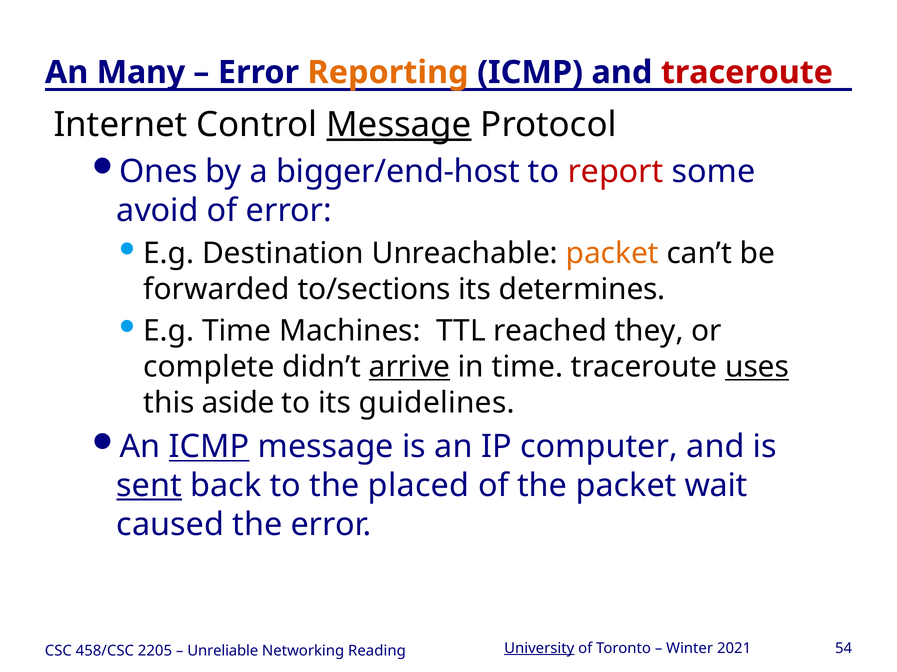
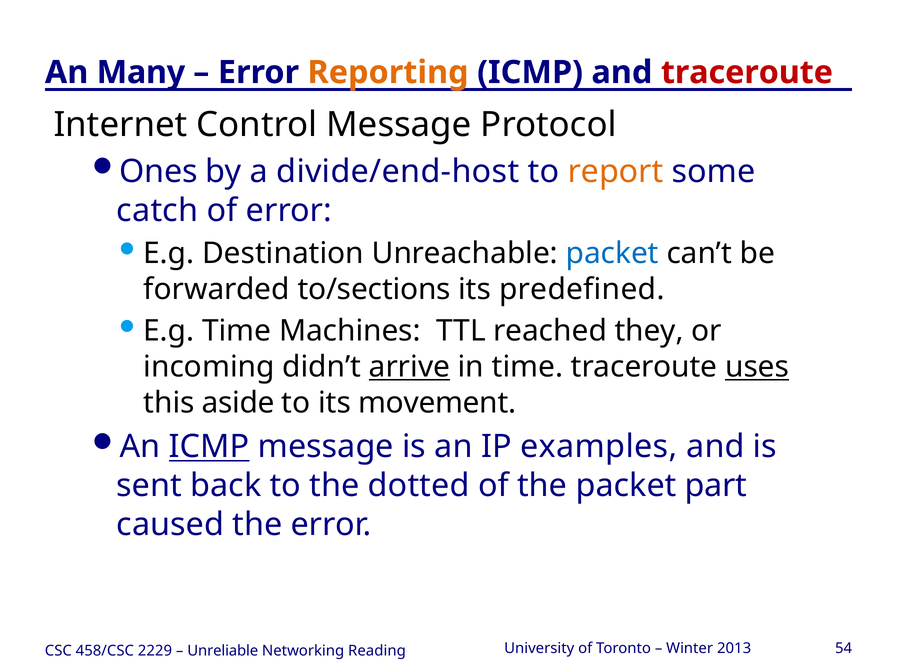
Message underline: present -> none (399, 125)
bigger/end-host: bigger/end-host -> divide/end-host (398, 172)
report colour: red -> orange (616, 172)
avoid: avoid -> catch (157, 211)
packet colour: orange -> blue (612, 254)
determines: determines -> predefined (582, 290)
complete: complete -> incoming (209, 367)
guidelines: guidelines -> movement (437, 403)
computer: computer -> examples (599, 447)
sent underline: present -> none (149, 486)
placed: placed -> dotted (419, 486)
wait: wait -> part (716, 486)
University underline: present -> none (539, 649)
2021: 2021 -> 2013 (734, 649)
2205: 2205 -> 2229 (155, 651)
